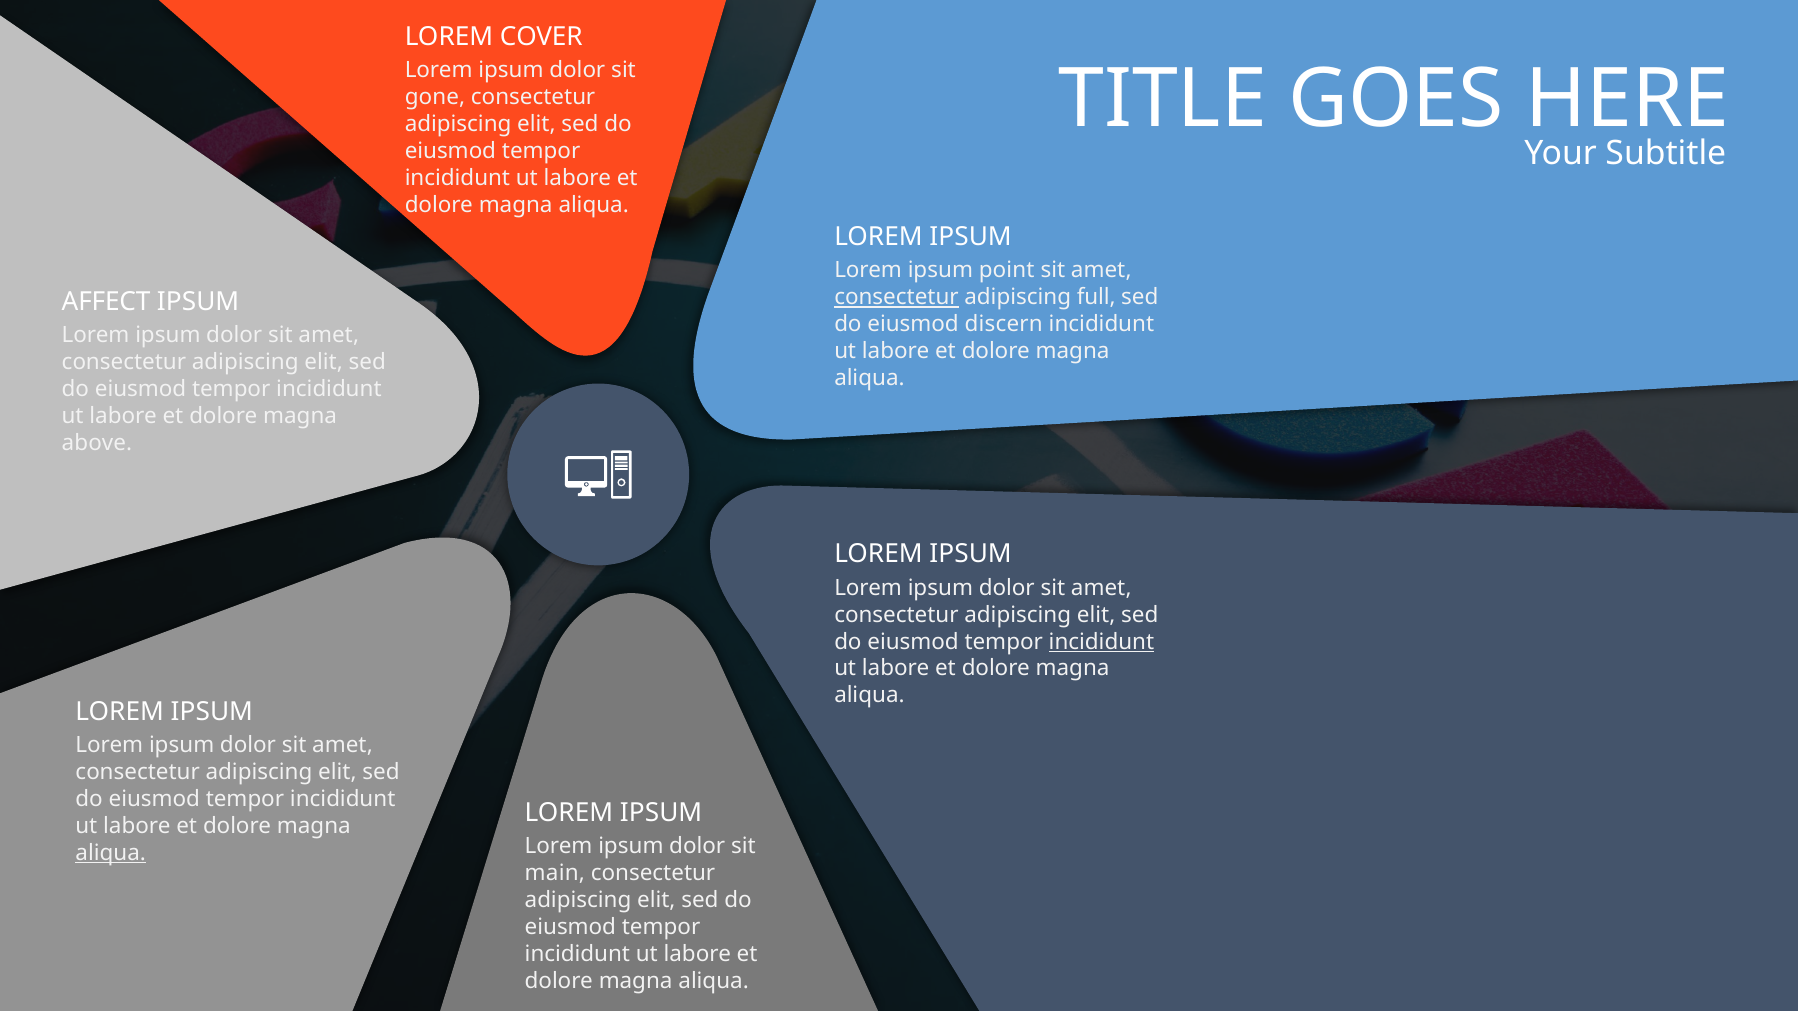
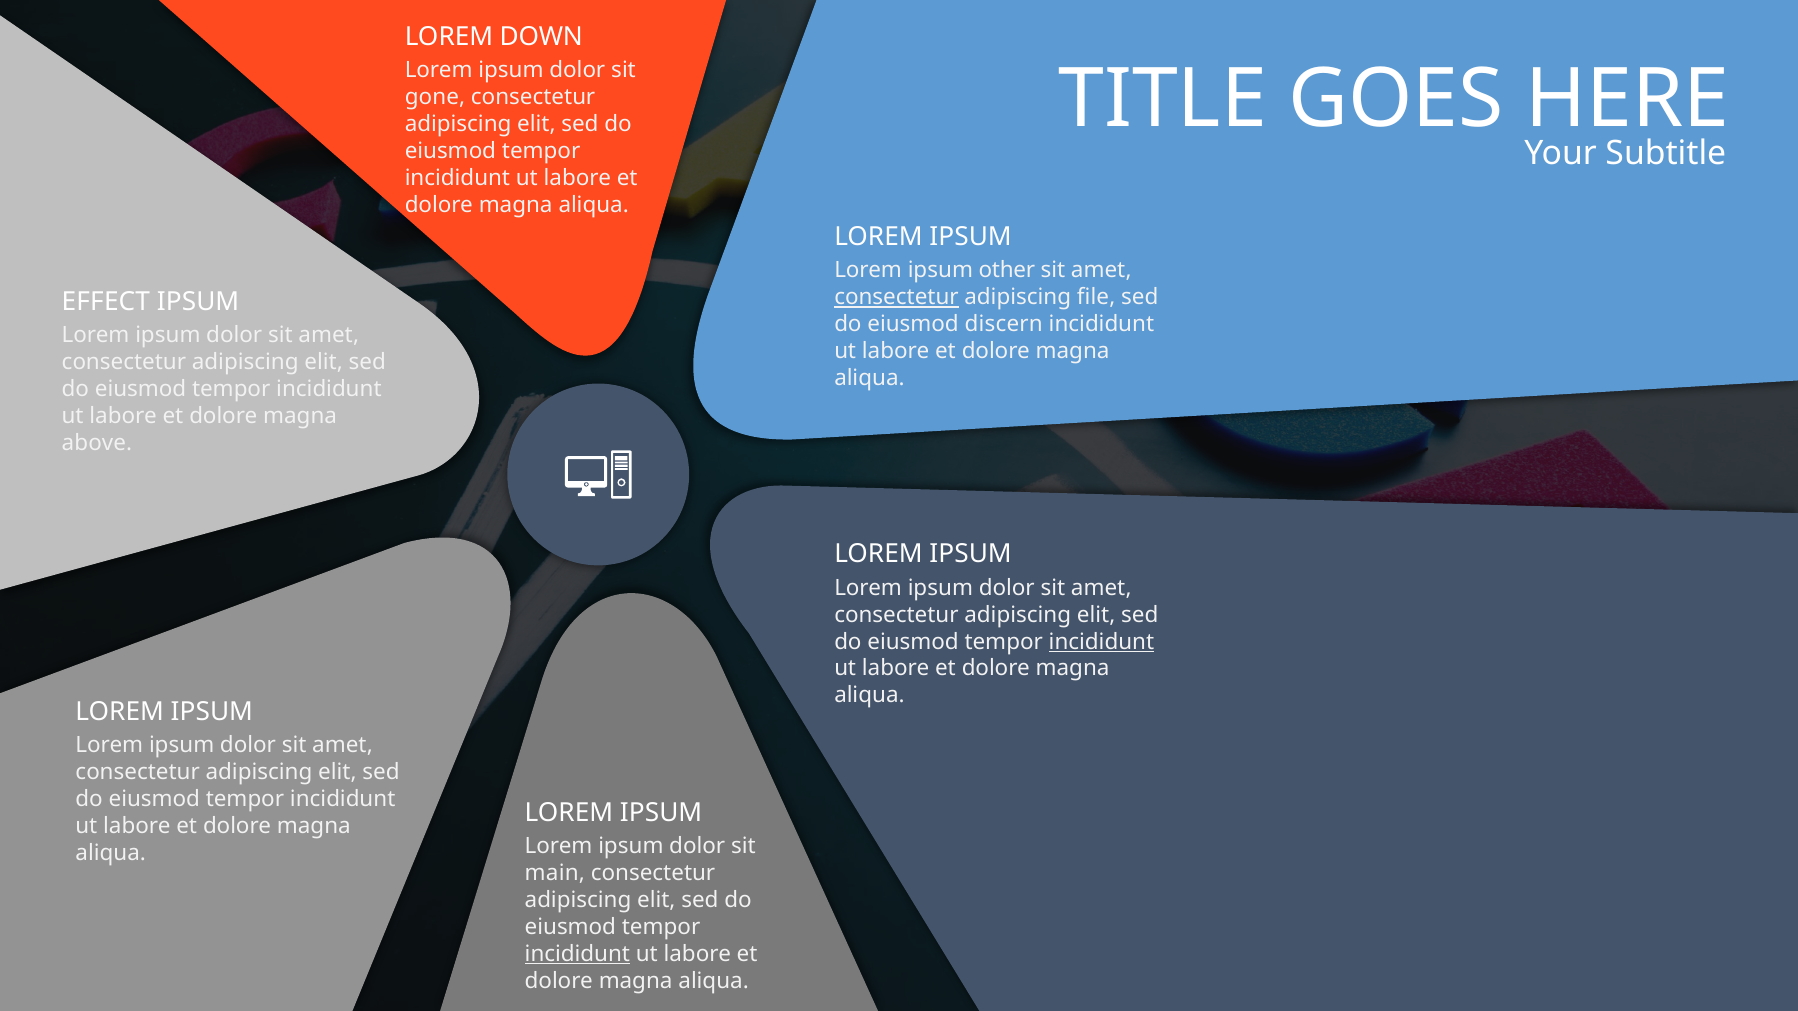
COVER: COVER -> DOWN (541, 37)
point: point -> other (1007, 270)
full: full -> file (1096, 297)
AFFECT: AFFECT -> EFFECT (106, 302)
aliqua underline: present -> none (111, 853)
incididunt underline: none -> present (577, 954)
